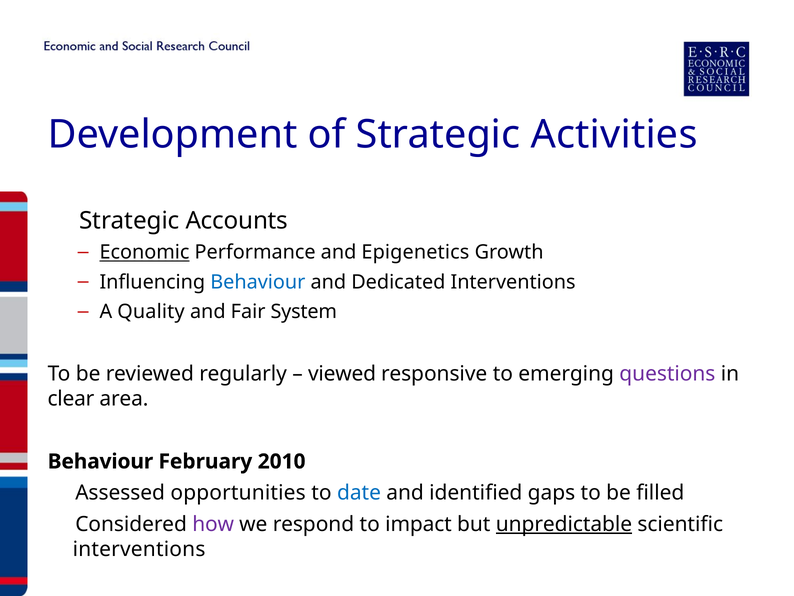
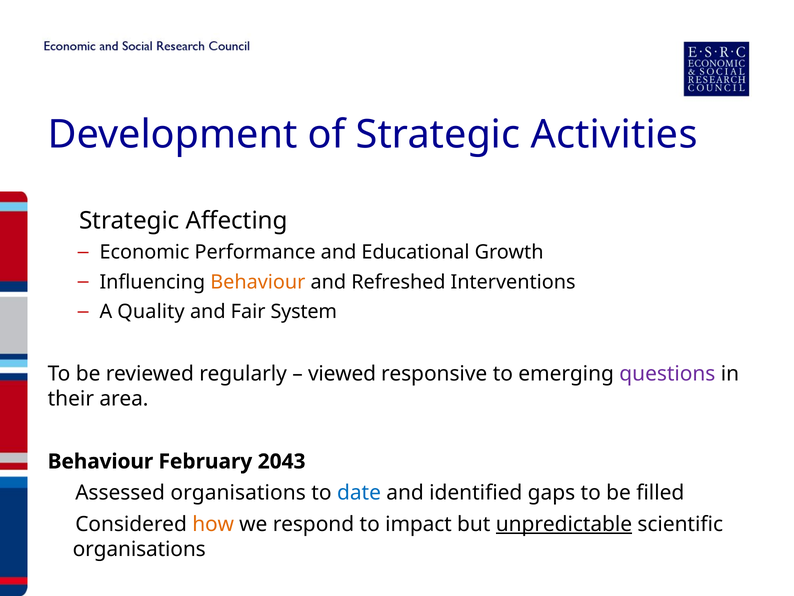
Accounts: Accounts -> Affecting (237, 220)
Economic underline: present -> none (145, 252)
Epigenetics: Epigenetics -> Educational (416, 252)
Behaviour colour: blue -> orange (258, 282)
Dedicated: Dedicated -> Refreshed (398, 282)
clear: clear -> their (71, 398)
2010: 2010 -> 2043 (282, 461)
Assessed opportunities: opportunities -> organisations (238, 492)
how colour: purple -> orange (213, 524)
interventions: interventions -> organisations (139, 549)
